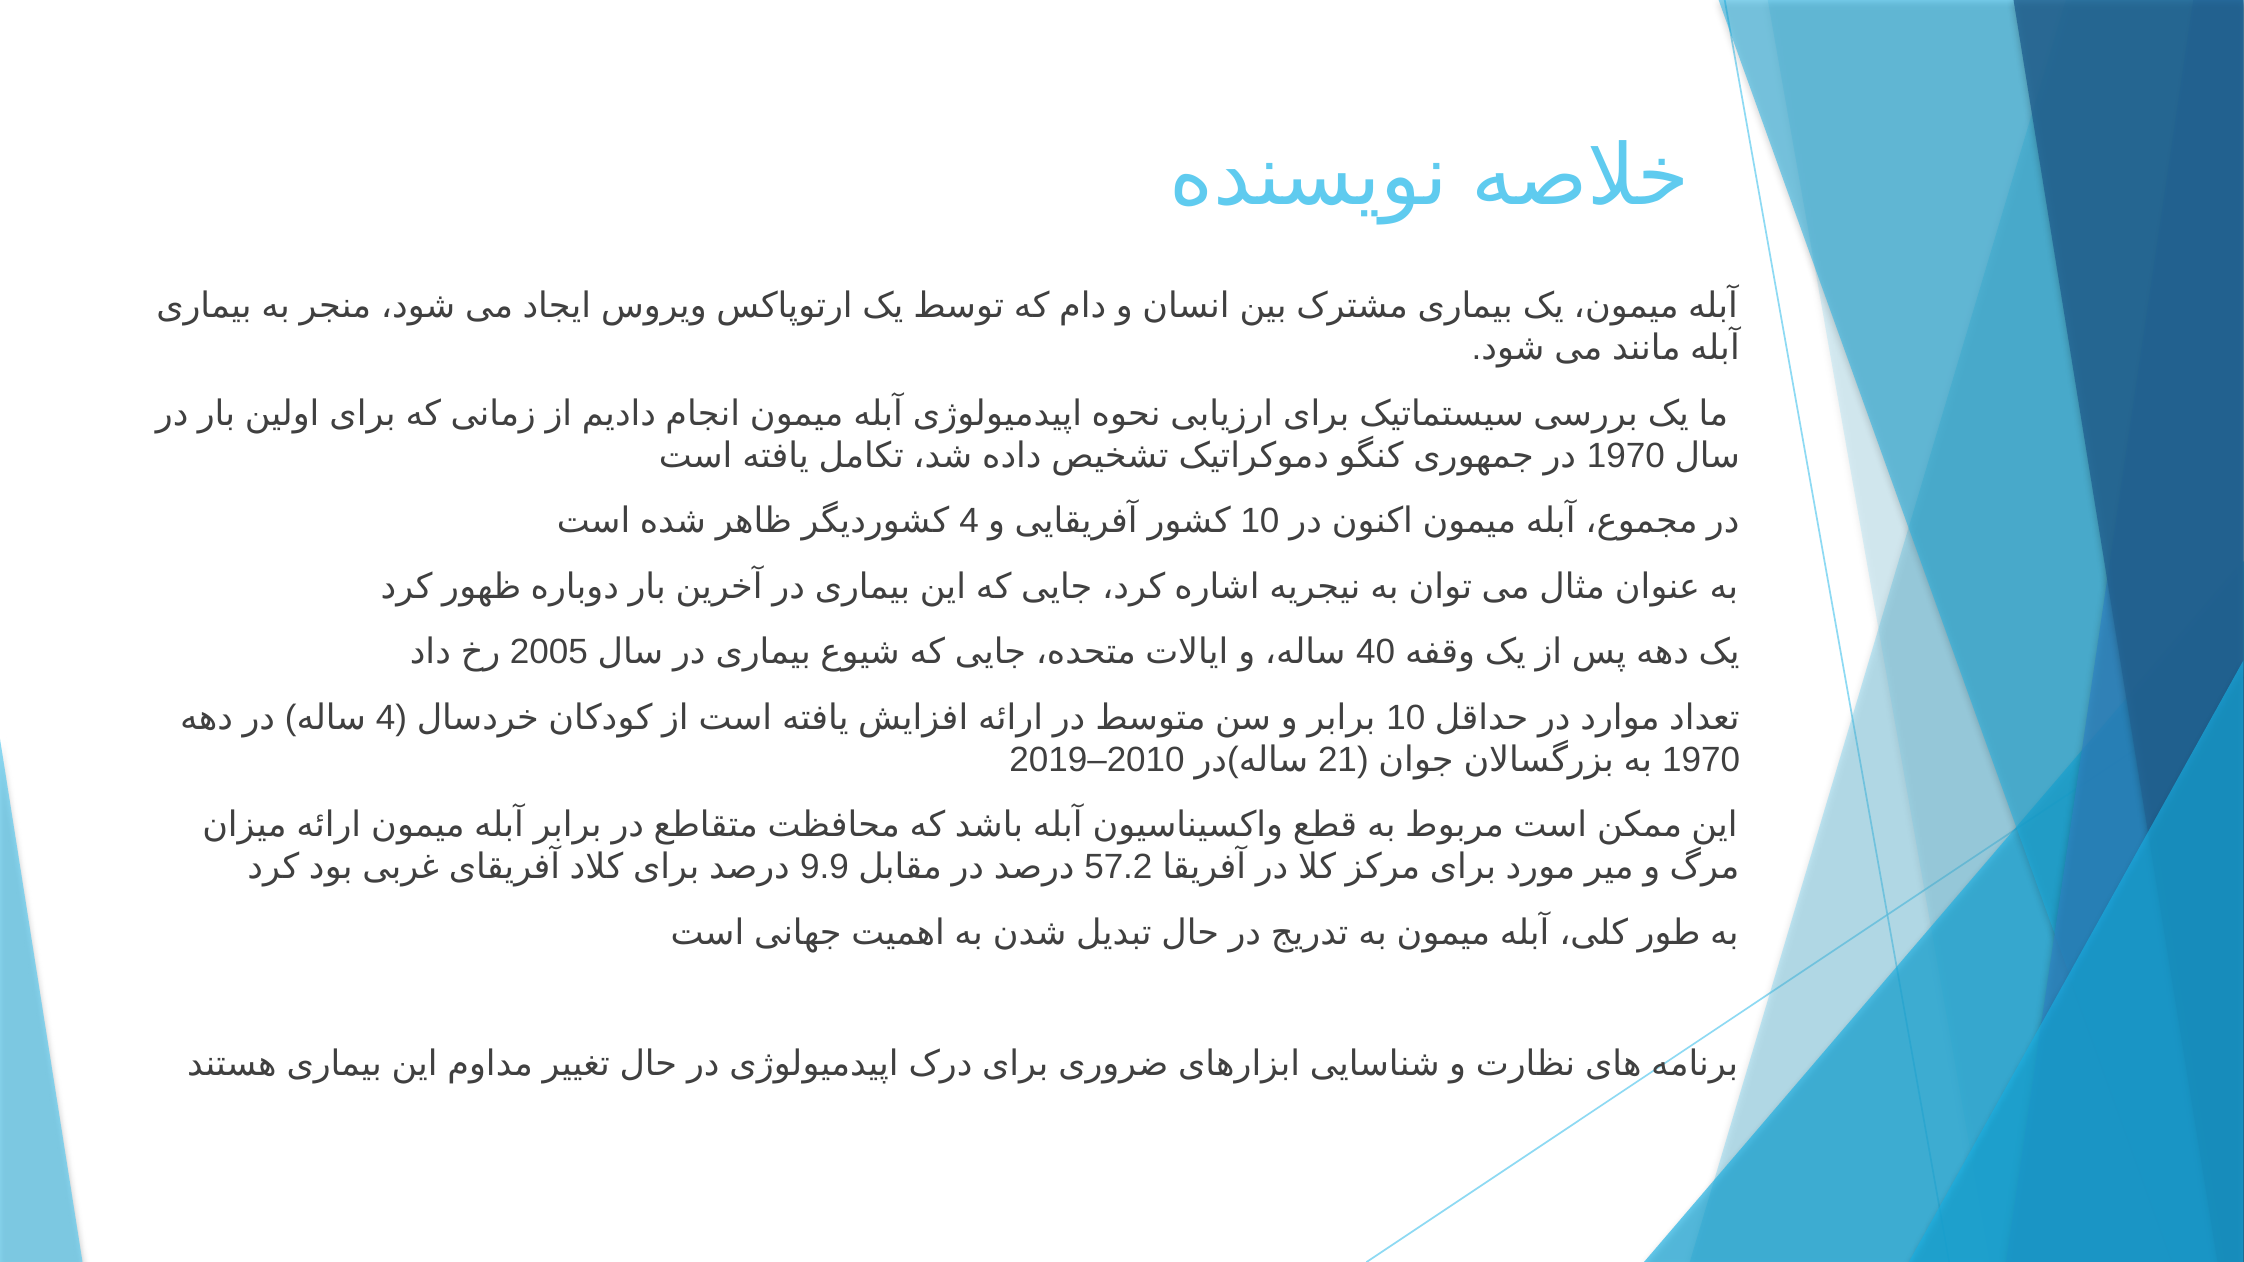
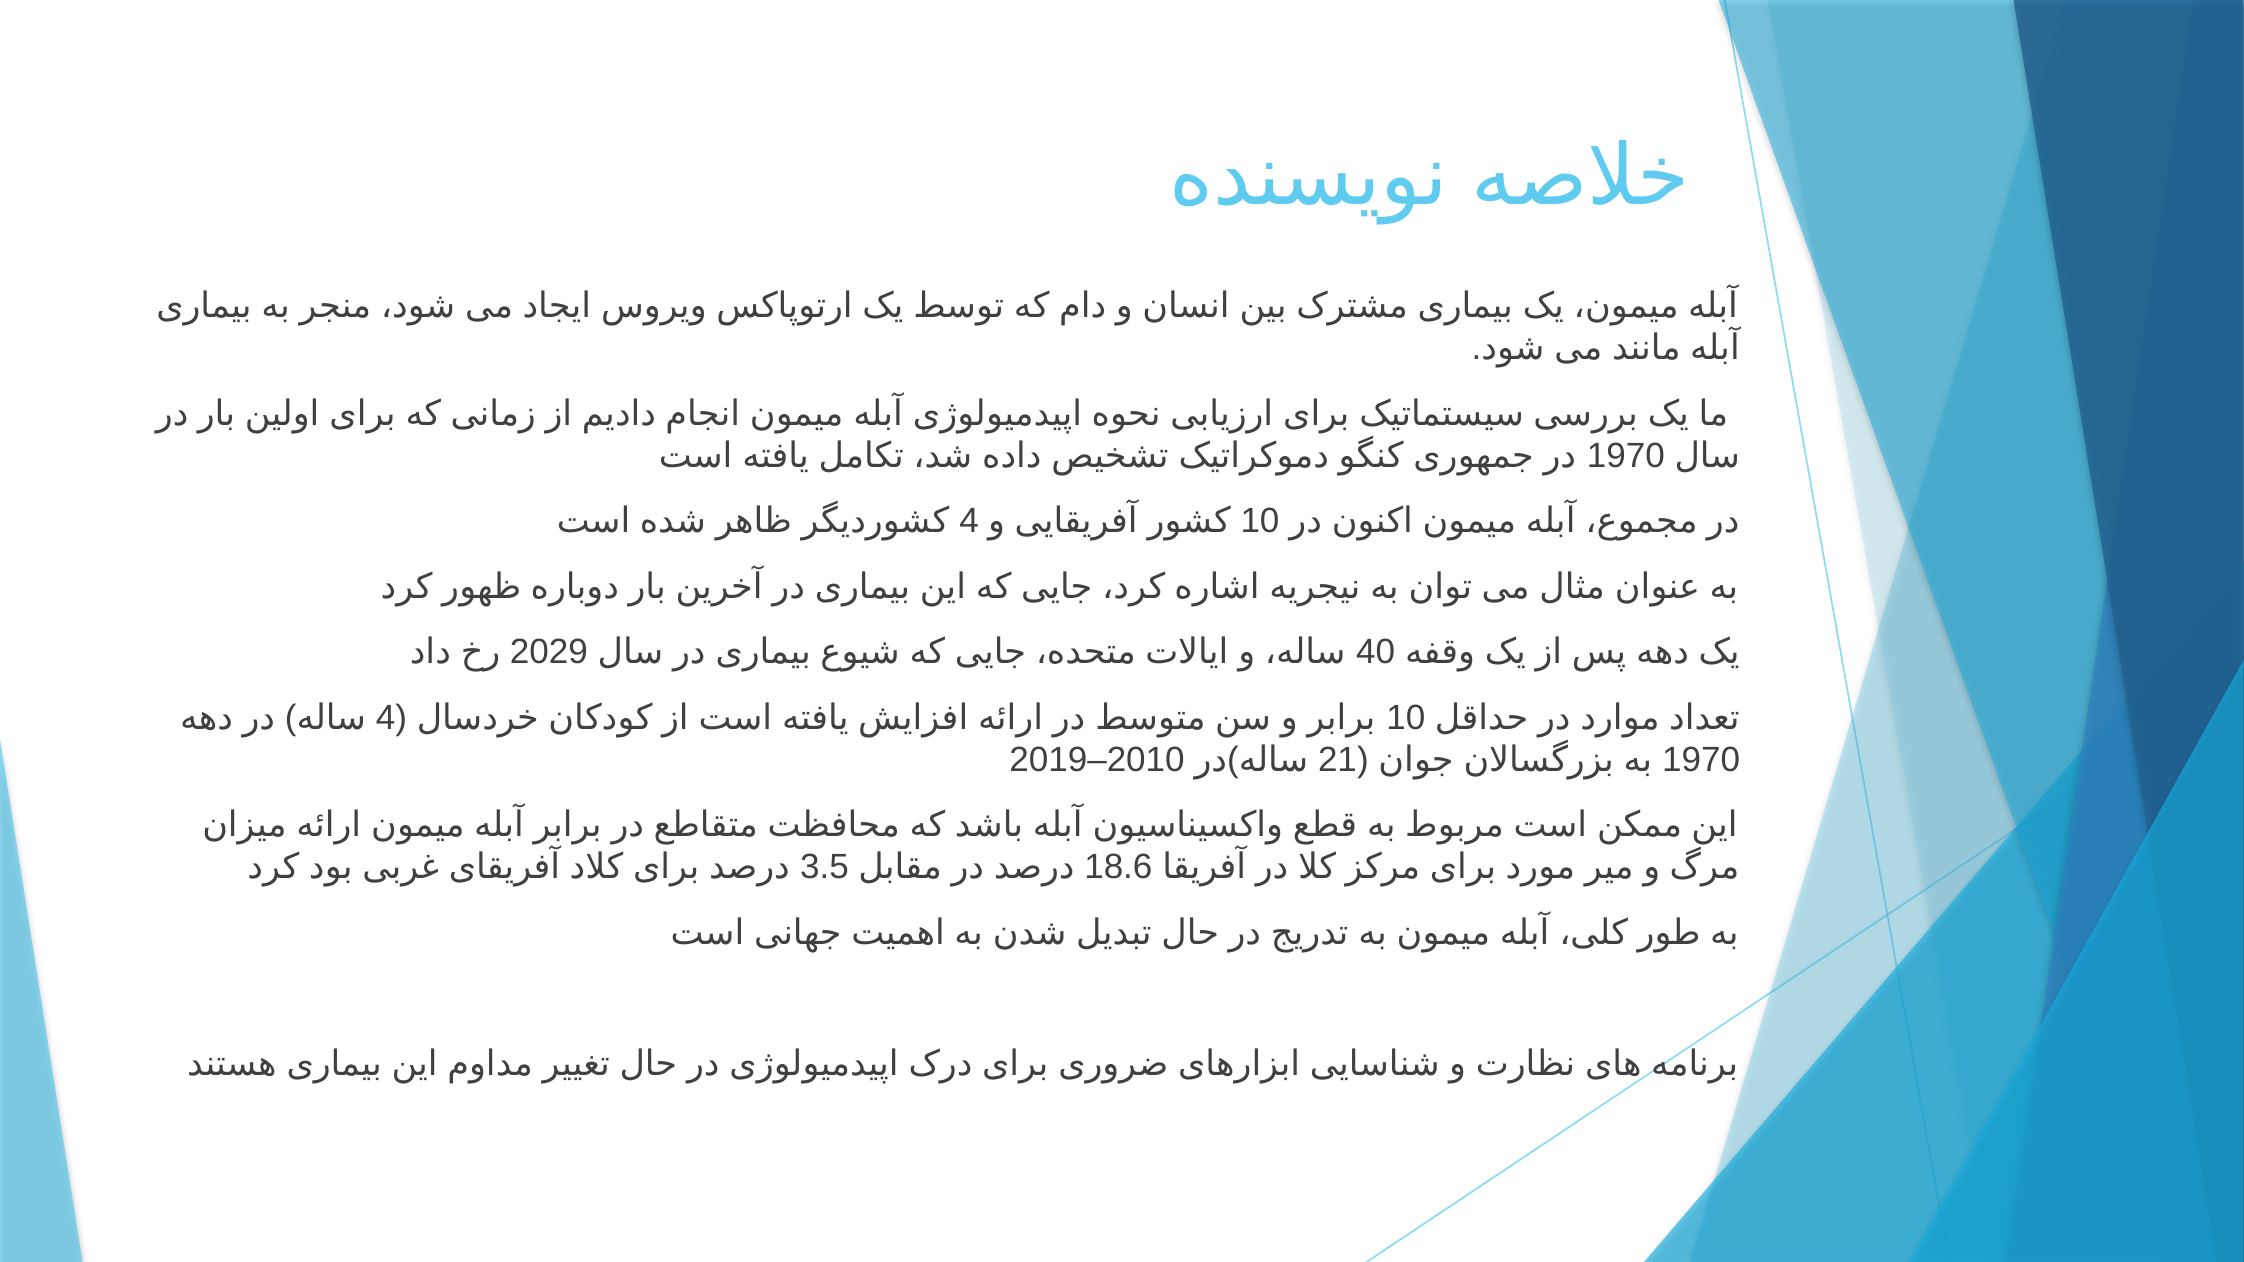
2005: 2005 -> 2029 (549, 652)
9.9: 9.9 -> 3.5 (825, 867)
57.2: 57.2 -> 18.6 (1118, 867)
